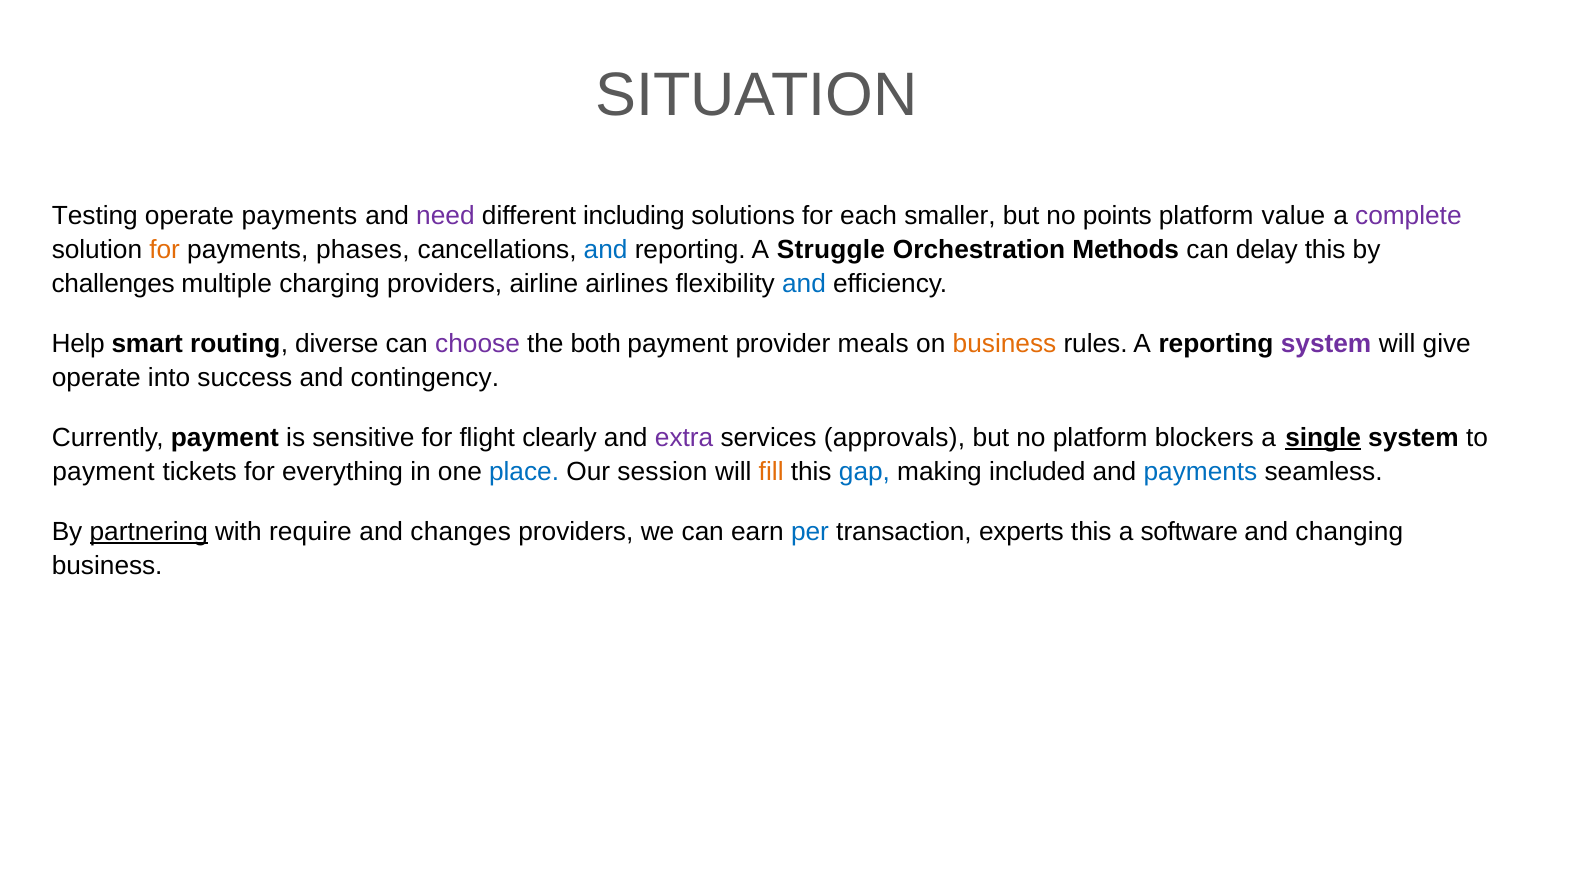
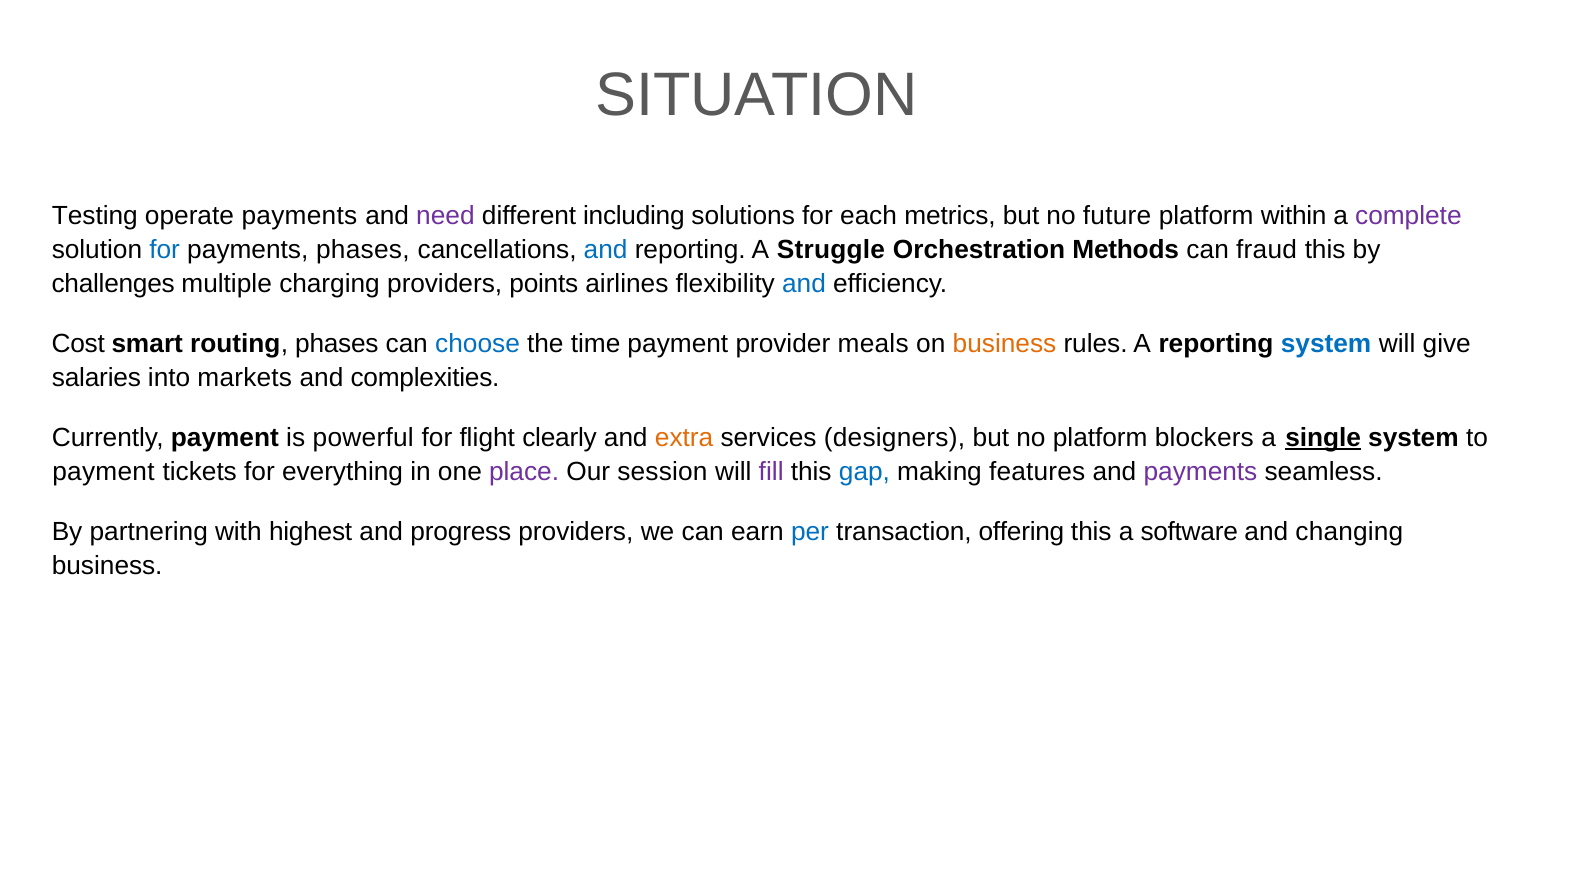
smaller: smaller -> metrics (950, 216)
points: points -> future (1117, 216)
value: value -> within (1294, 216)
for colour: orange -> blue (165, 250)
delay: delay -> fraud (1267, 250)
airline: airline -> points (544, 284)
Help: Help -> Cost (78, 344)
routing diverse: diverse -> phases (337, 344)
choose colour: purple -> blue (478, 344)
both: both -> time (596, 344)
system colour: purple -> blue (1326, 344)
operate: operate -> salaries (96, 378)
success: success -> markets (245, 378)
contingency: contingency -> complexities (425, 378)
sensitive: sensitive -> powerful (363, 438)
extra colour: purple -> orange (684, 438)
approvals: approvals -> designers (894, 438)
place colour: blue -> purple (524, 472)
fill colour: orange -> purple (771, 472)
included: included -> features (1037, 472)
payments colour: blue -> purple (1200, 472)
partnering underline: present -> none (149, 532)
require: require -> highest (311, 532)
changes: changes -> progress (461, 532)
experts: experts -> offering (1021, 532)
